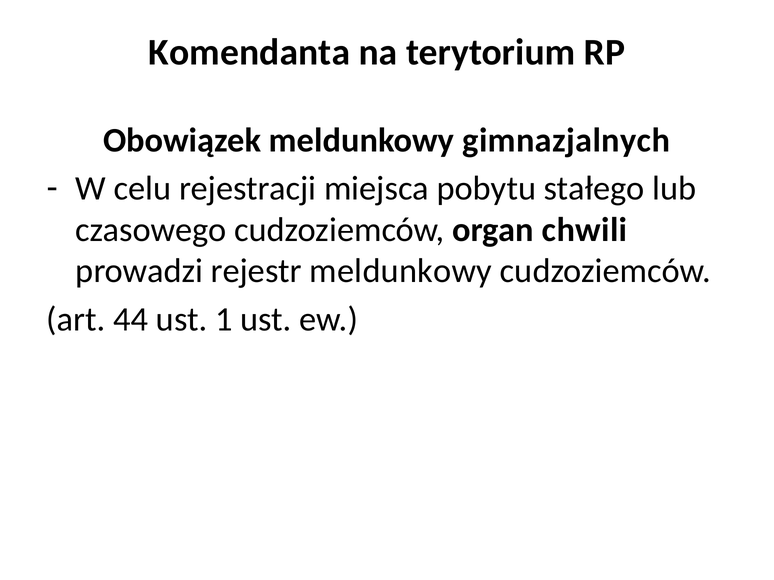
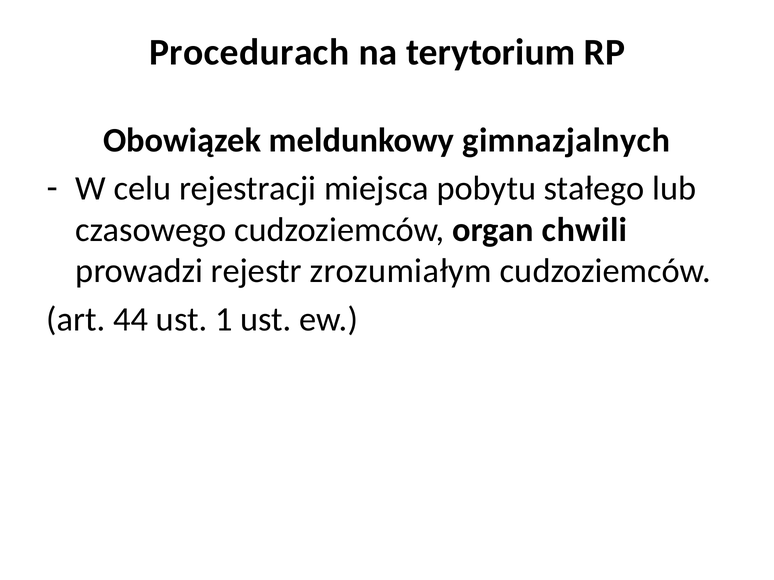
Komendanta: Komendanta -> Procedurach (249, 52)
rejestr meldunkowy: meldunkowy -> zrozumiałym (401, 271)
